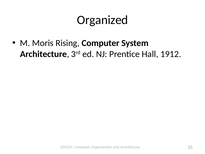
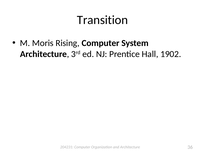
Organized: Organized -> Transition (102, 20)
1912: 1912 -> 1902 (171, 54)
